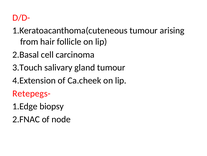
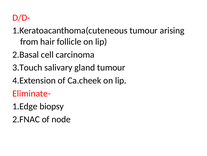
Retepegs-: Retepegs- -> Eliminate- (32, 93)
